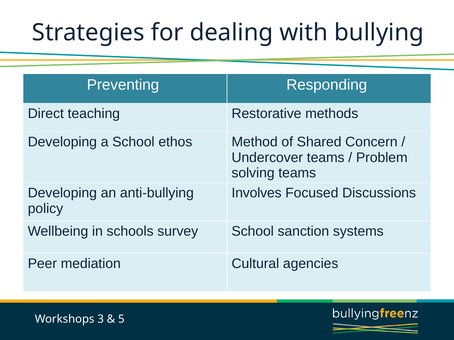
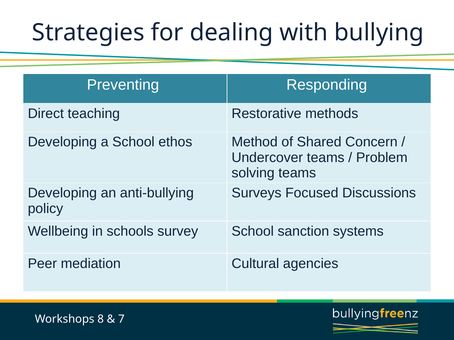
Involves: Involves -> Surveys (257, 193)
3: 3 -> 8 (101, 320)
5: 5 -> 7 (121, 320)
